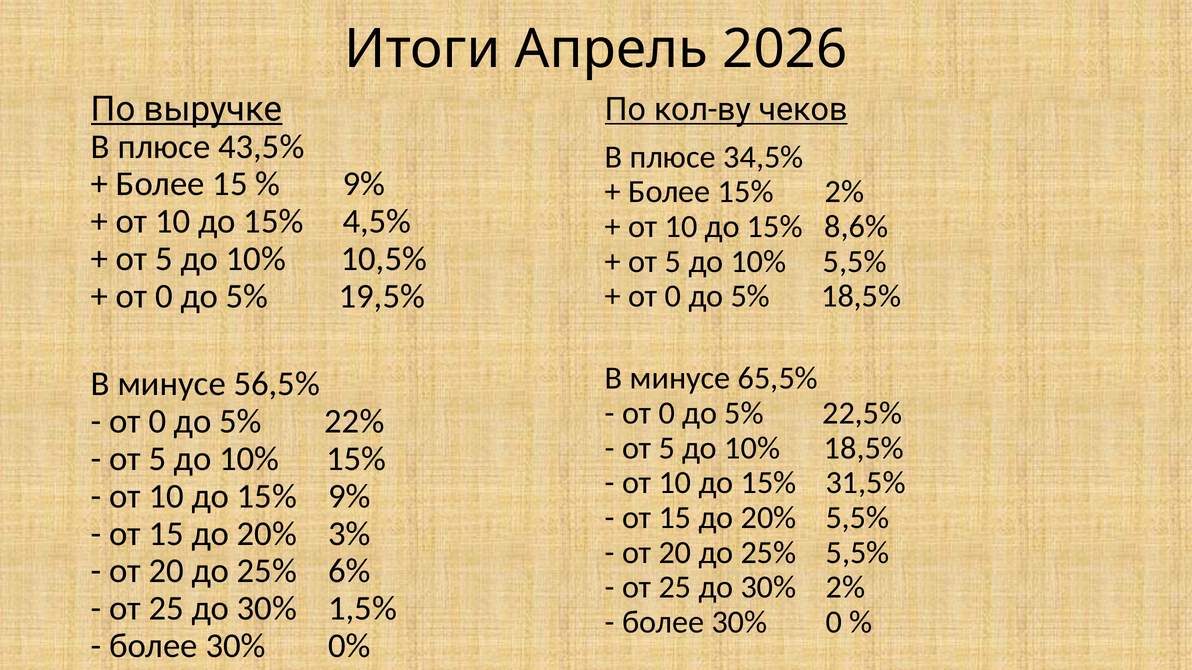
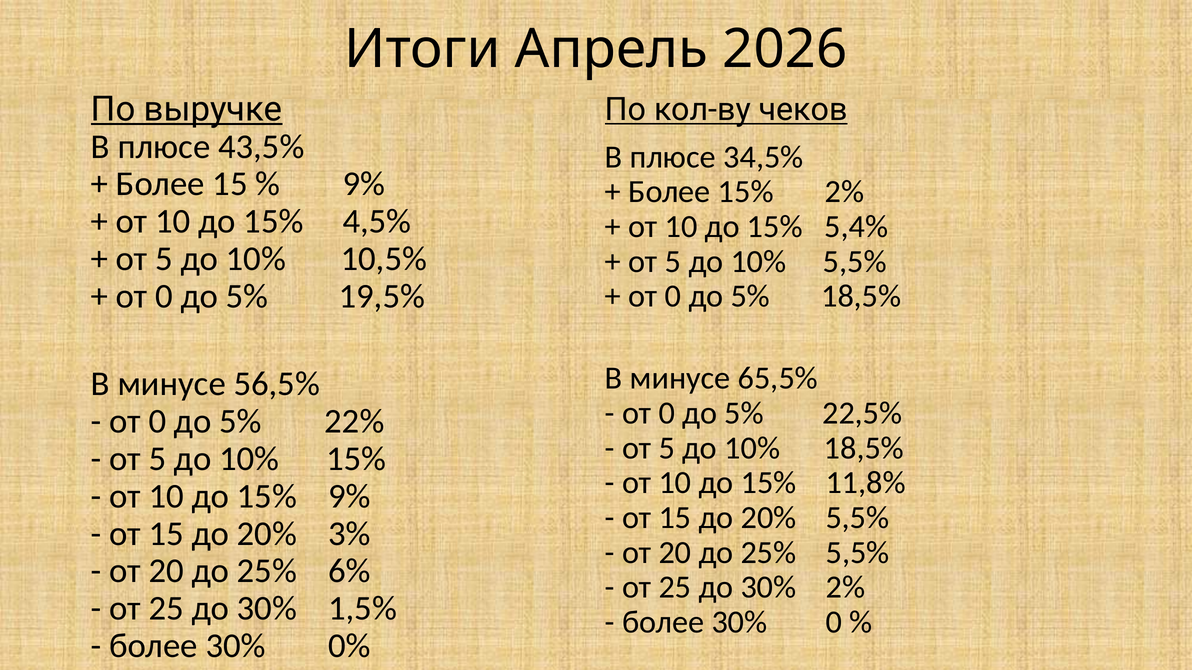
8,6%: 8,6% -> 5,4% (856, 227)
31,5%: 31,5% -> 11,8% (866, 483)
